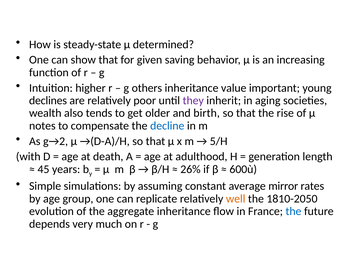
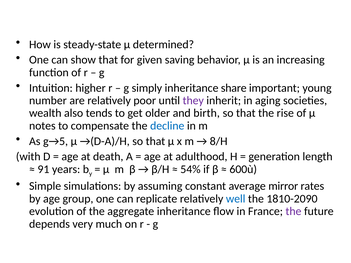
others: others -> simply (147, 88)
value: value -> share (234, 88)
declines: declines -> number (48, 101)
g→2: g→2 -> g→5 (56, 141)
5/H: 5/H -> 8/H (219, 141)
45: 45 -> 91 (43, 169)
26%: 26% -> 54% (190, 169)
well colour: orange -> blue (236, 199)
1810-2050: 1810-2050 -> 1810-2090 (292, 199)
the colour: blue -> purple (293, 212)
